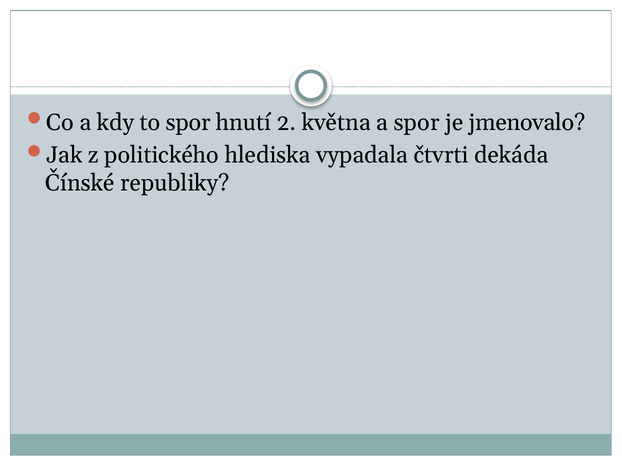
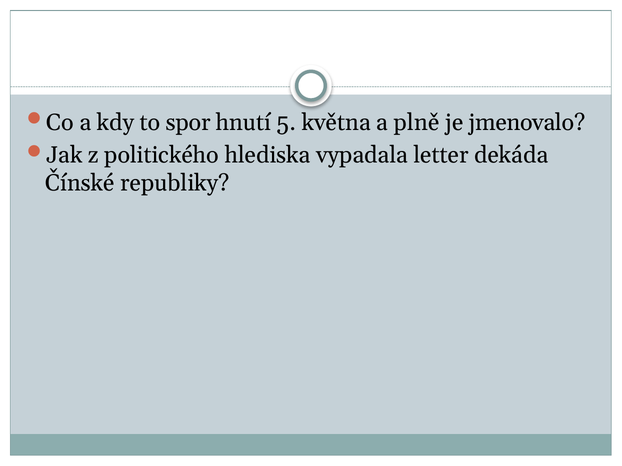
2: 2 -> 5 (286, 123)
a spor: spor -> plně (417, 123)
čtvrti: čtvrti -> letter (441, 155)
